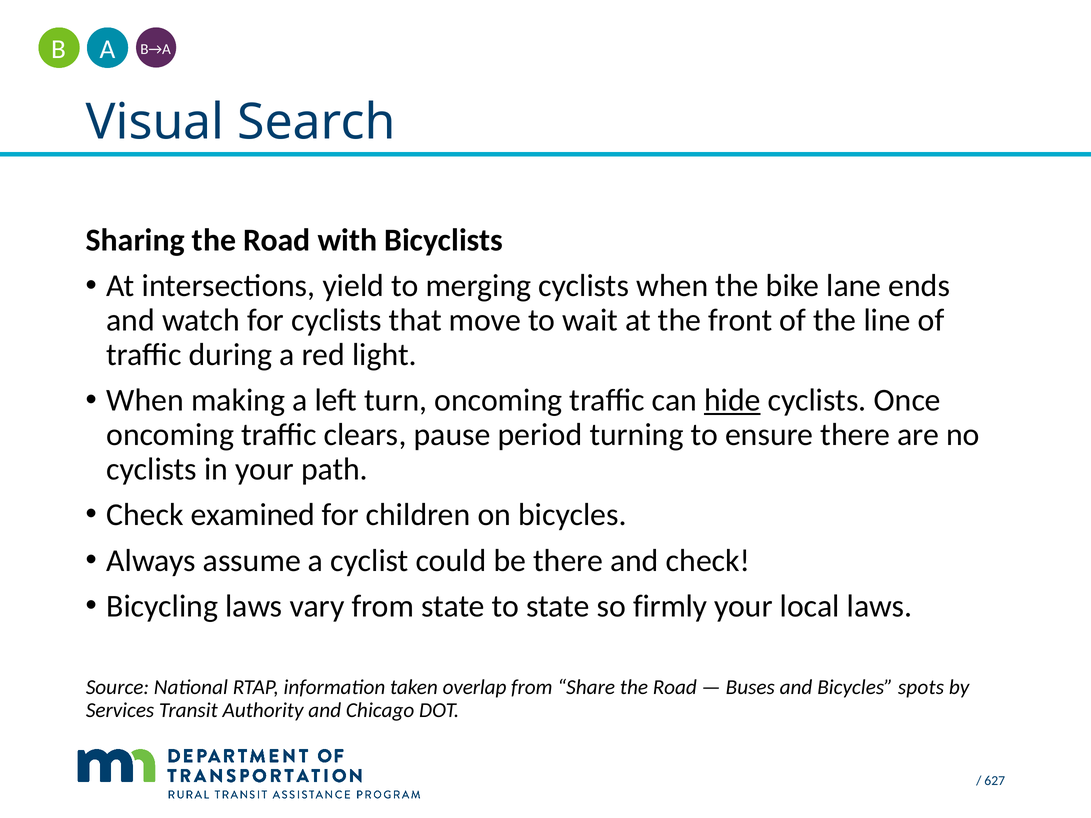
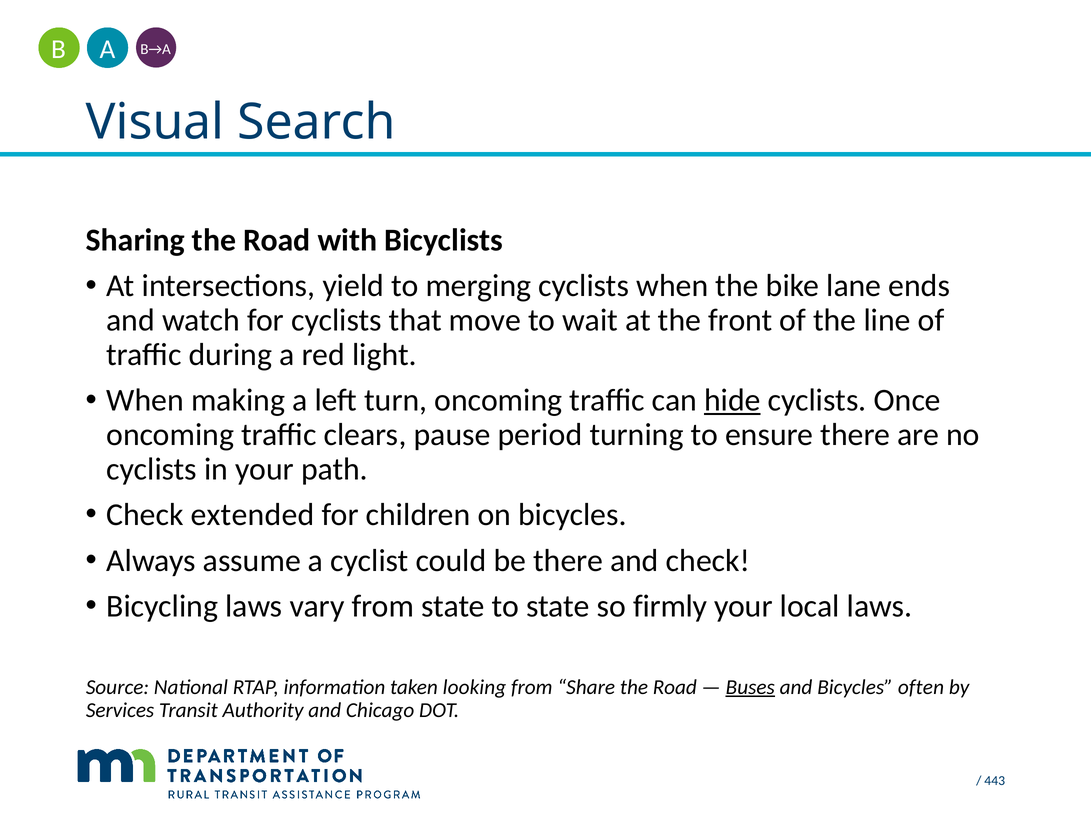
examined: examined -> extended (253, 515)
overlap: overlap -> looking (474, 687)
Buses underline: none -> present (750, 687)
spots: spots -> often (921, 687)
627: 627 -> 443 (995, 781)
